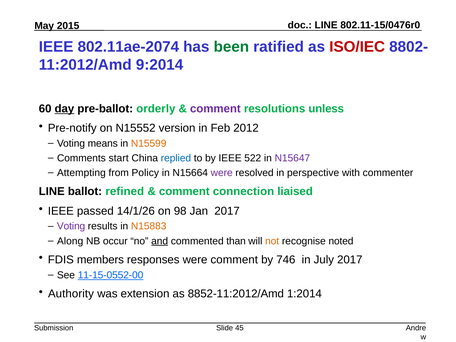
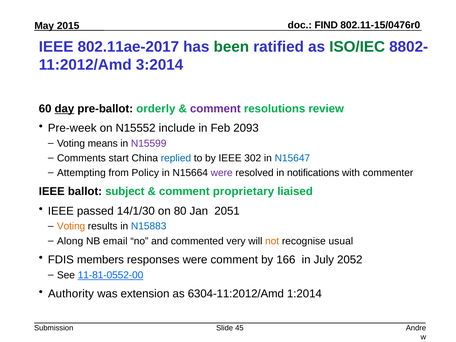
LINE: LINE -> FIND (326, 25)
802.11ae-2074: 802.11ae-2074 -> 802.11ae-2017 (128, 47)
ISO/IEC colour: red -> green (357, 47)
9:2014: 9:2014 -> 3:2014 (160, 65)
unless: unless -> review (326, 109)
Pre-notify: Pre-notify -> Pre-week (72, 128)
version: version -> include (177, 128)
2012: 2012 -> 2093 (246, 128)
N15599 colour: orange -> purple (149, 143)
522: 522 -> 302 (253, 158)
N15647 colour: purple -> blue (292, 158)
perspective: perspective -> notifications (313, 173)
LINE: LINE -> IEEE (52, 192)
refined: refined -> subject (125, 192)
connection: connection -> proprietary (243, 192)
14/1/26: 14/1/26 -> 14/1/30 (136, 211)
98: 98 -> 80 (180, 211)
Jan 2017: 2017 -> 2051 (227, 211)
Voting colour: purple -> orange (71, 226)
N15883 colour: orange -> blue (149, 226)
occur: occur -> email (115, 241)
and underline: present -> none (160, 241)
than: than -> very (236, 241)
noted: noted -> usual (341, 241)
746: 746 -> 166 (286, 260)
July 2017: 2017 -> 2052 (350, 260)
11-15-0552-00: 11-15-0552-00 -> 11-81-0552-00 (111, 275)
8852-11:2012/Amd: 8852-11:2012/Amd -> 6304-11:2012/Amd (236, 294)
